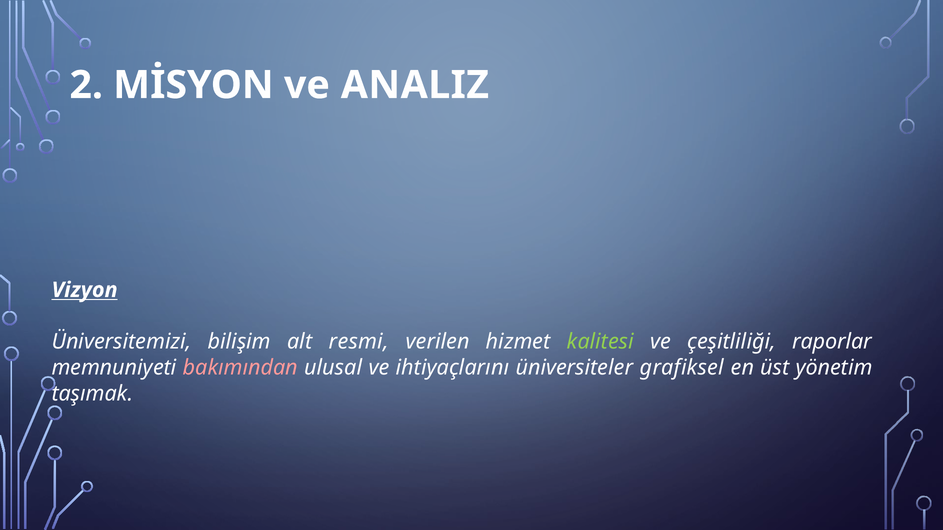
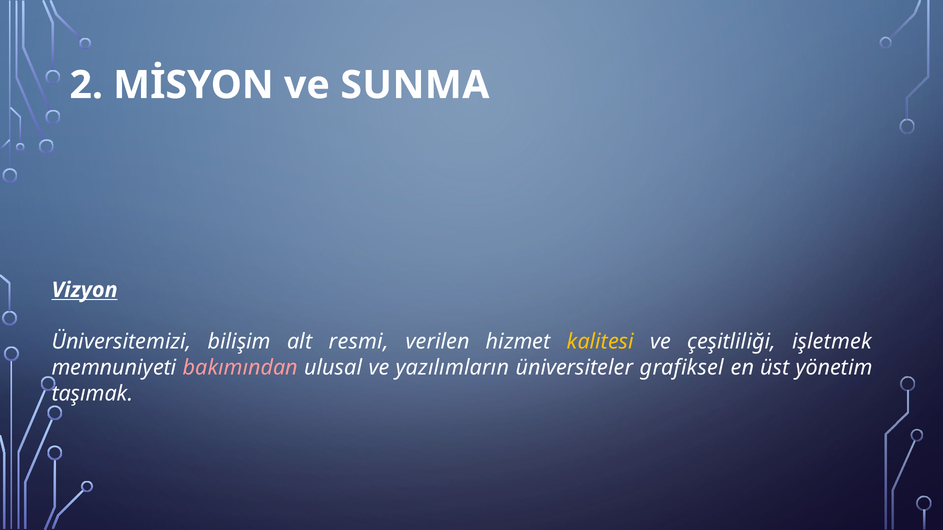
ANALIZ: ANALIZ -> SUNMA (415, 85)
kalitesi colour: light green -> yellow (600, 342)
raporlar: raporlar -> işletmek (832, 342)
ihtiyaçlarını: ihtiyaçlarını -> yazılımların (452, 368)
